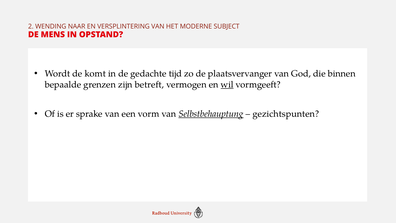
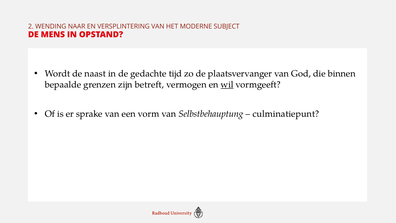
komt: komt -> naast (95, 74)
Selbstbehauptung underline: present -> none (211, 114)
gezichtspunten: gezichtspunten -> culminatiepunt (286, 114)
